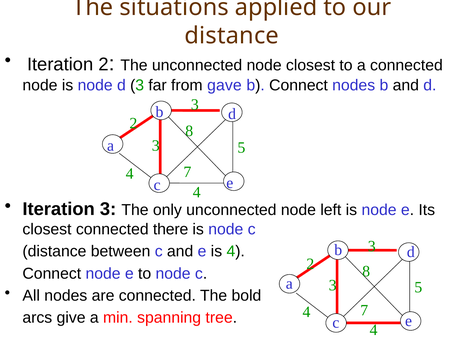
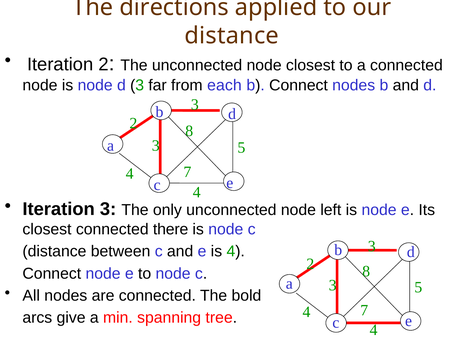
situations: situations -> directions (174, 7)
gave: gave -> each (224, 85)
